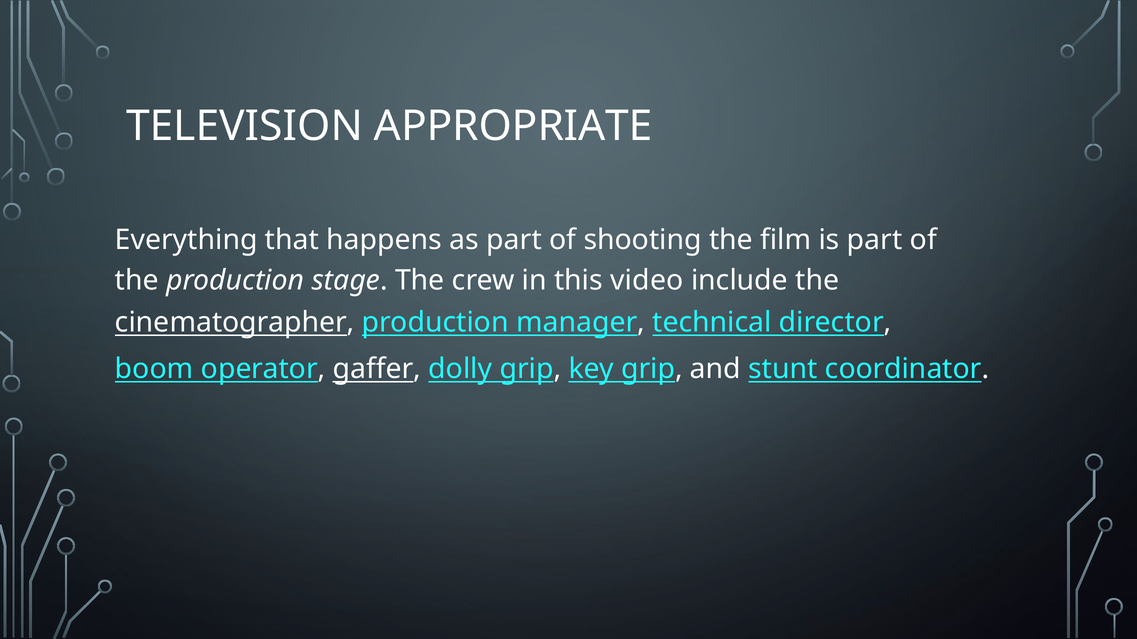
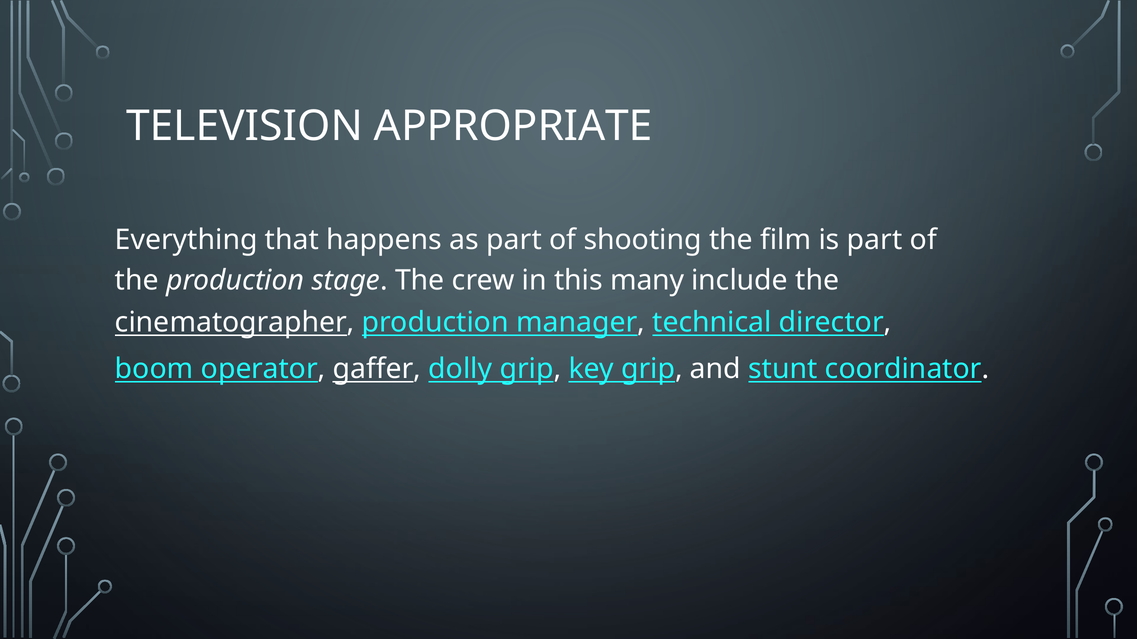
video: video -> many (647, 281)
